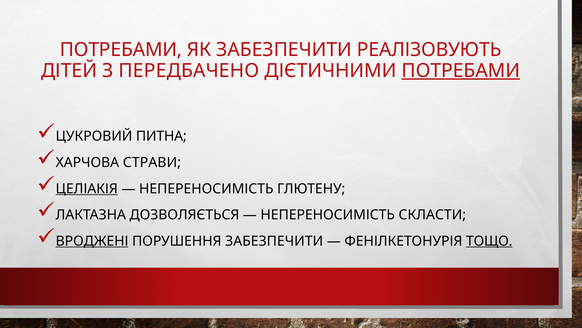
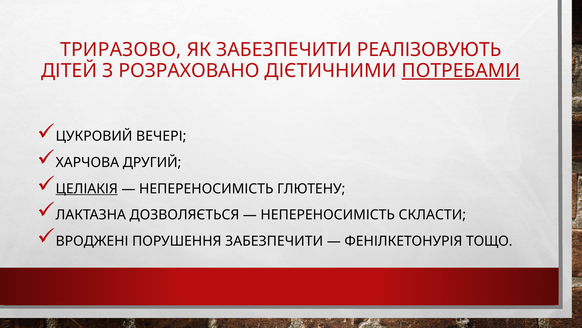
ПОТРЕБАМИ: ПОТРЕБАМИ -> ТРИРАЗОВО (121, 50)
ПЕРЕДБАЧЕНО: ПЕРЕДБАЧЕНО -> РОЗРАХОВАНО (189, 71)
ПИТНА: ПИТНА -> ВЕЧЕРІ (161, 136)
СТРАВИ: СТРАВИ -> ДРУГИЙ (152, 162)
ВРОДЖЕНІ underline: present -> none (92, 241)
ТОЩО underline: present -> none (489, 241)
